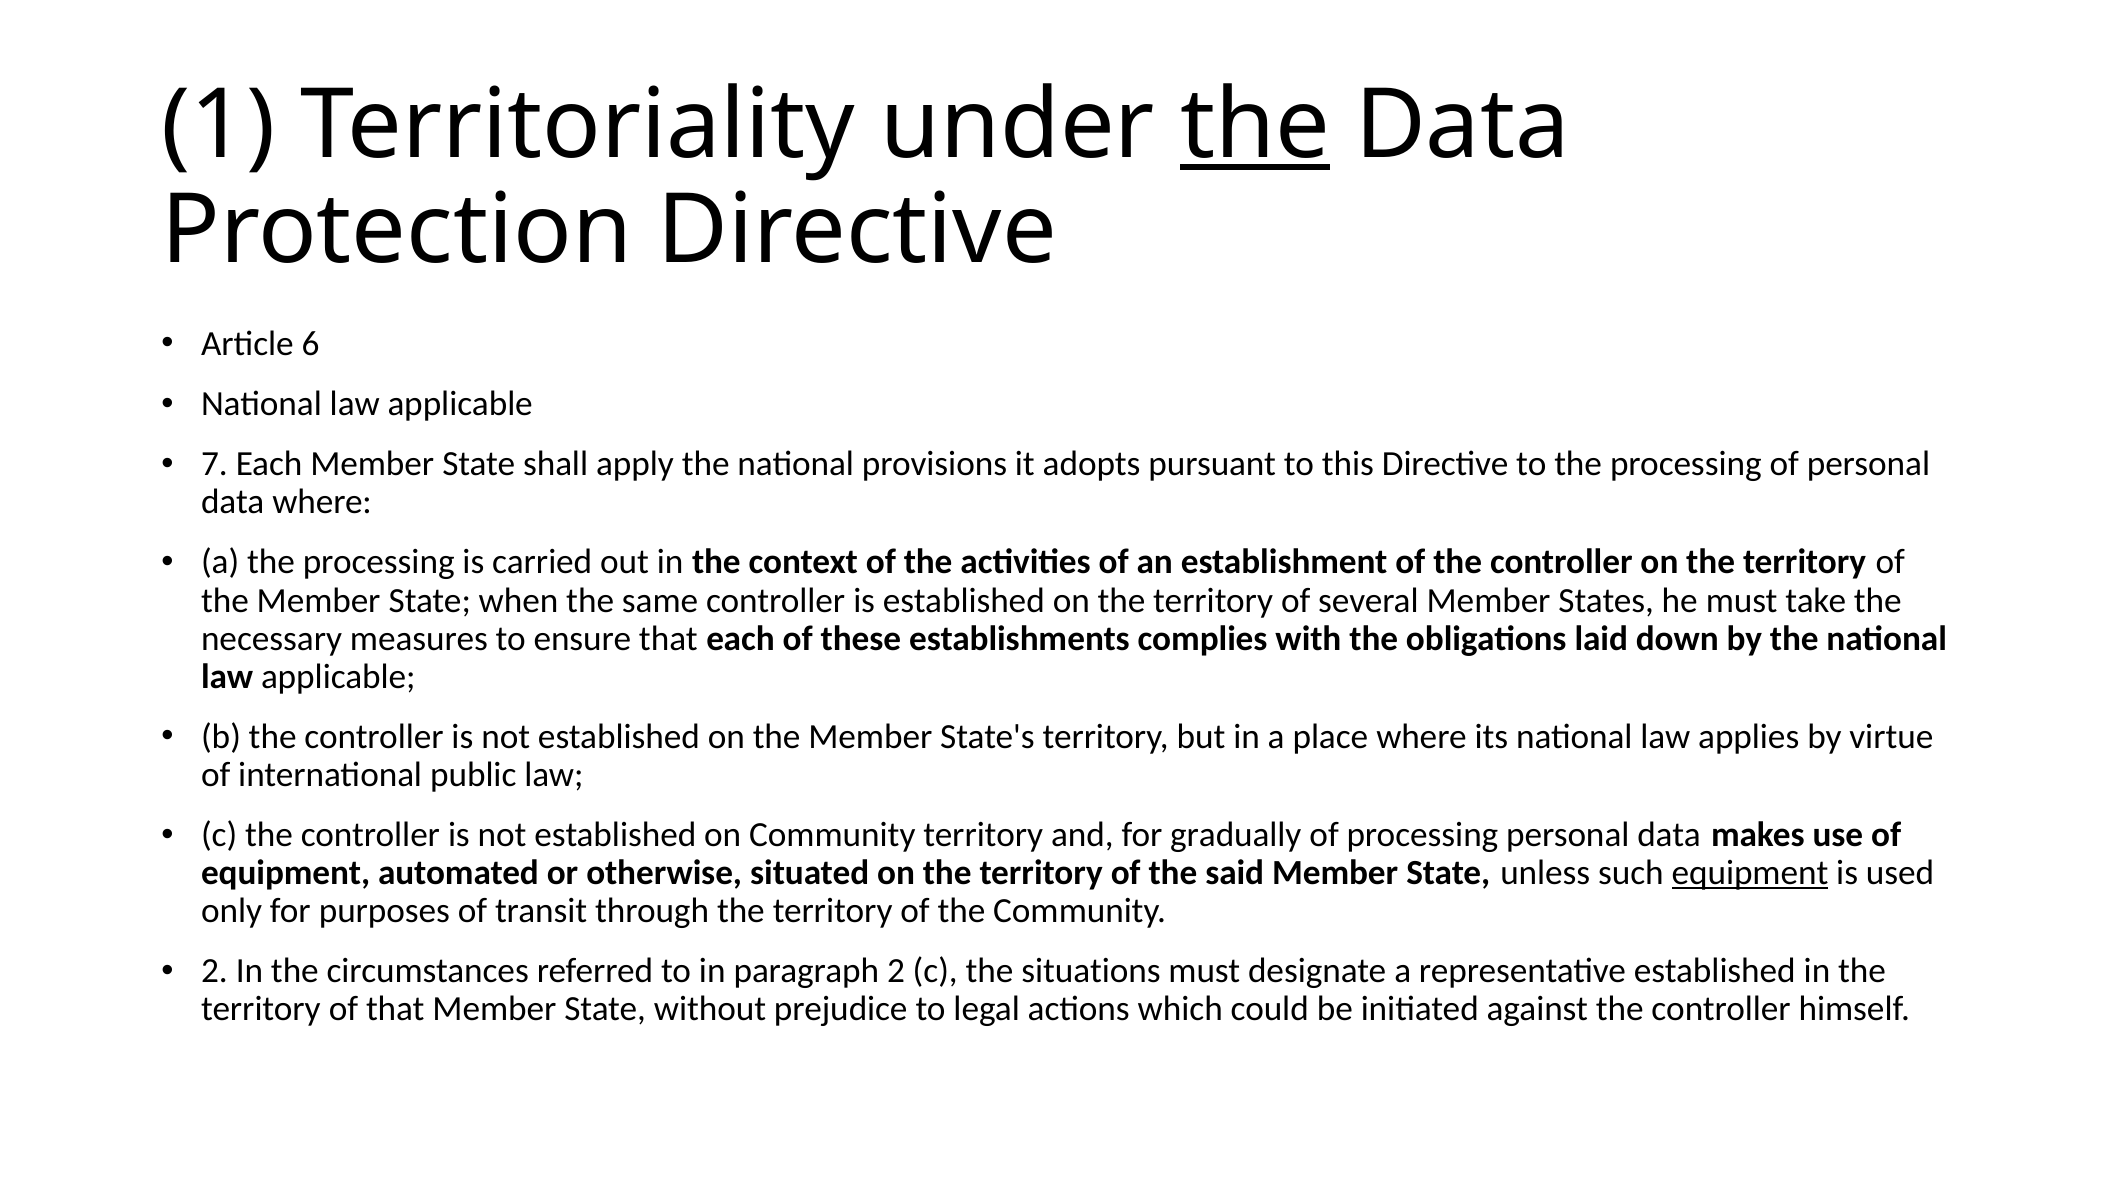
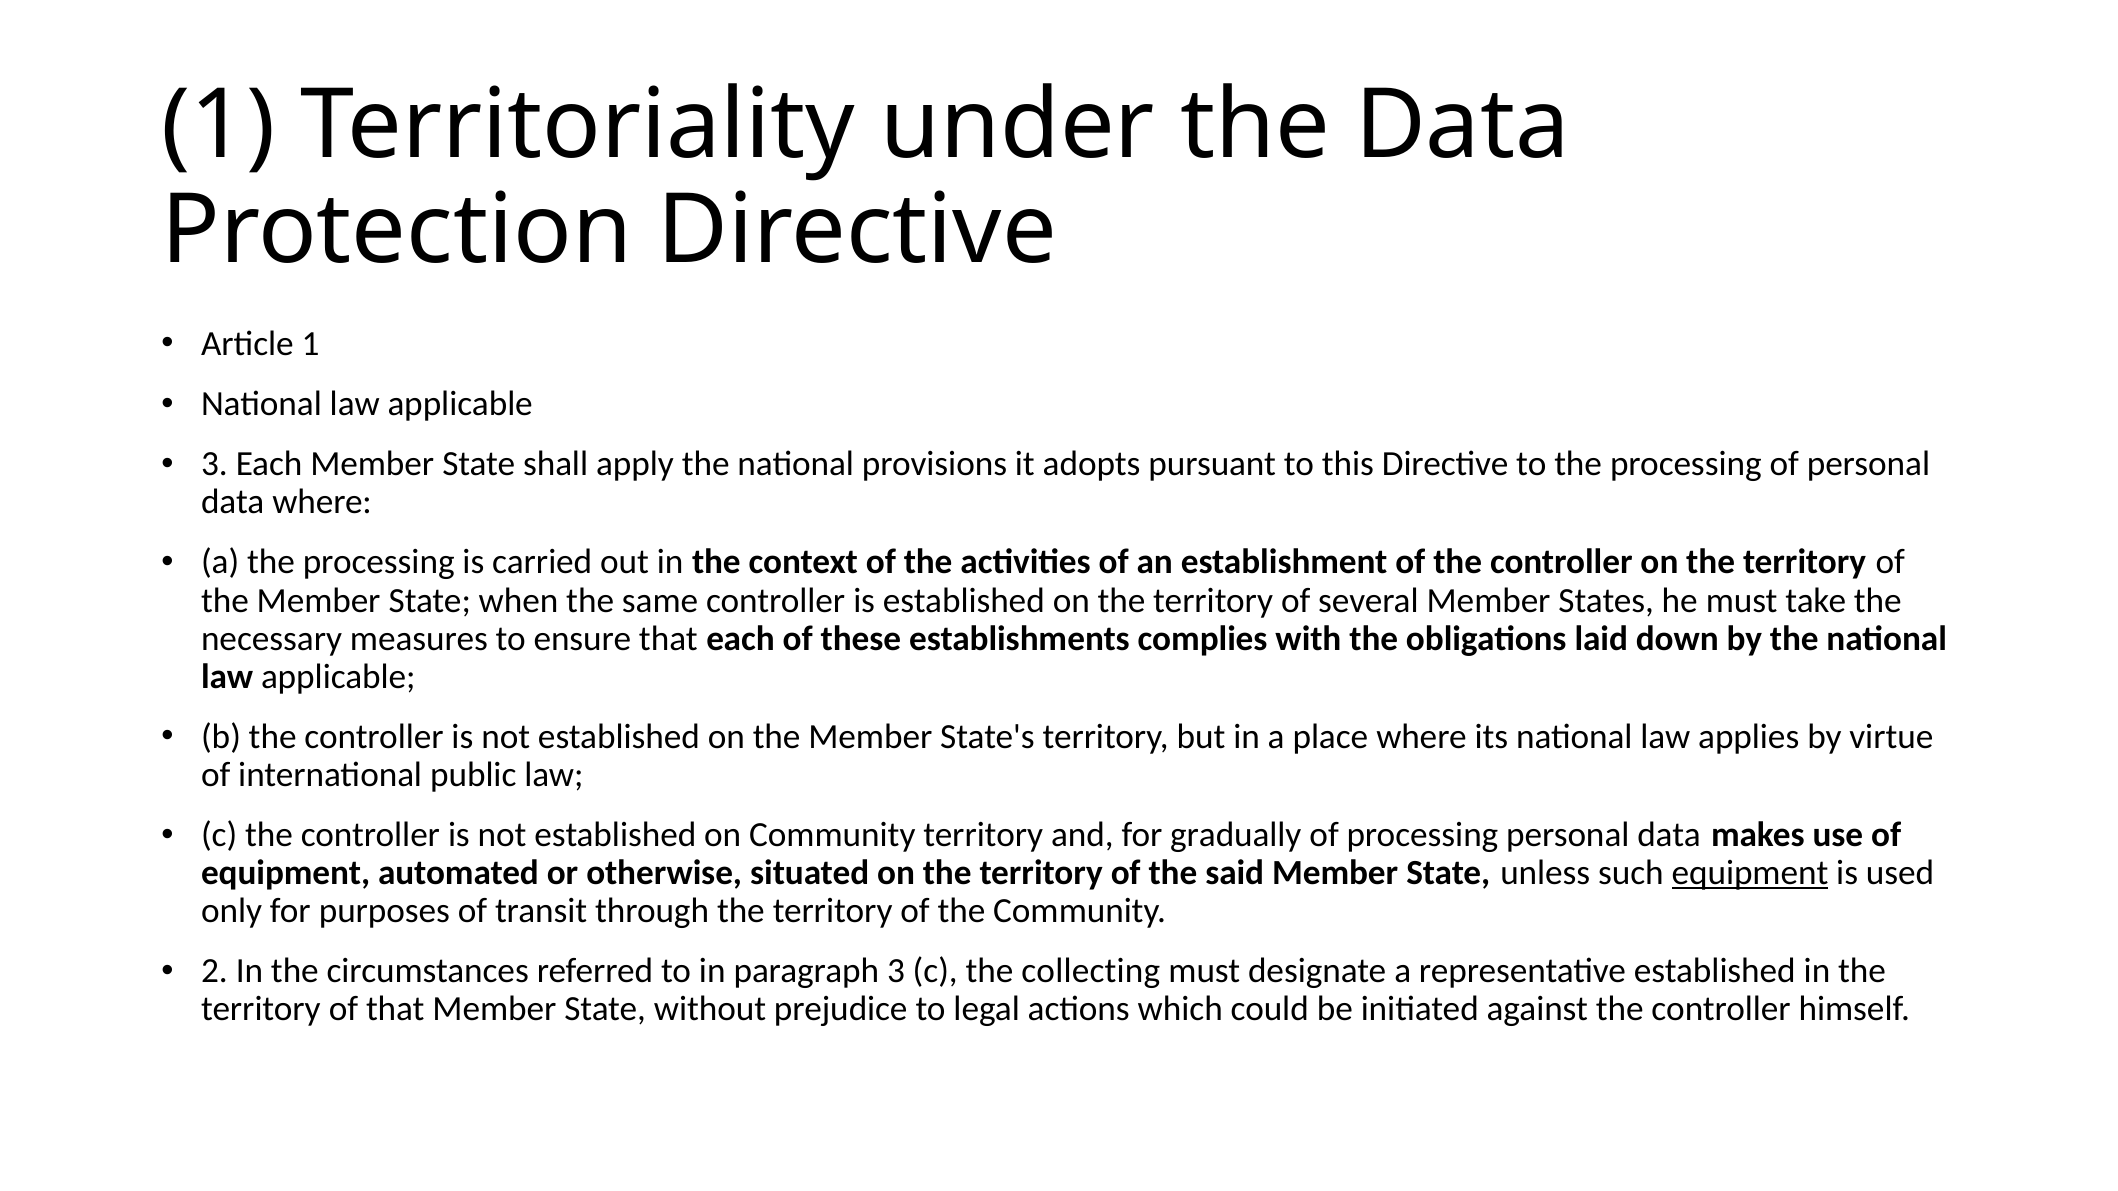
the underline: present -> none (1255, 126)
Article 6: 6 -> 1 (311, 344)
7: 7 -> 3 (215, 464)
paragraph 2: 2 -> 3 (896, 971)
situations: situations -> collecting (1091, 971)
